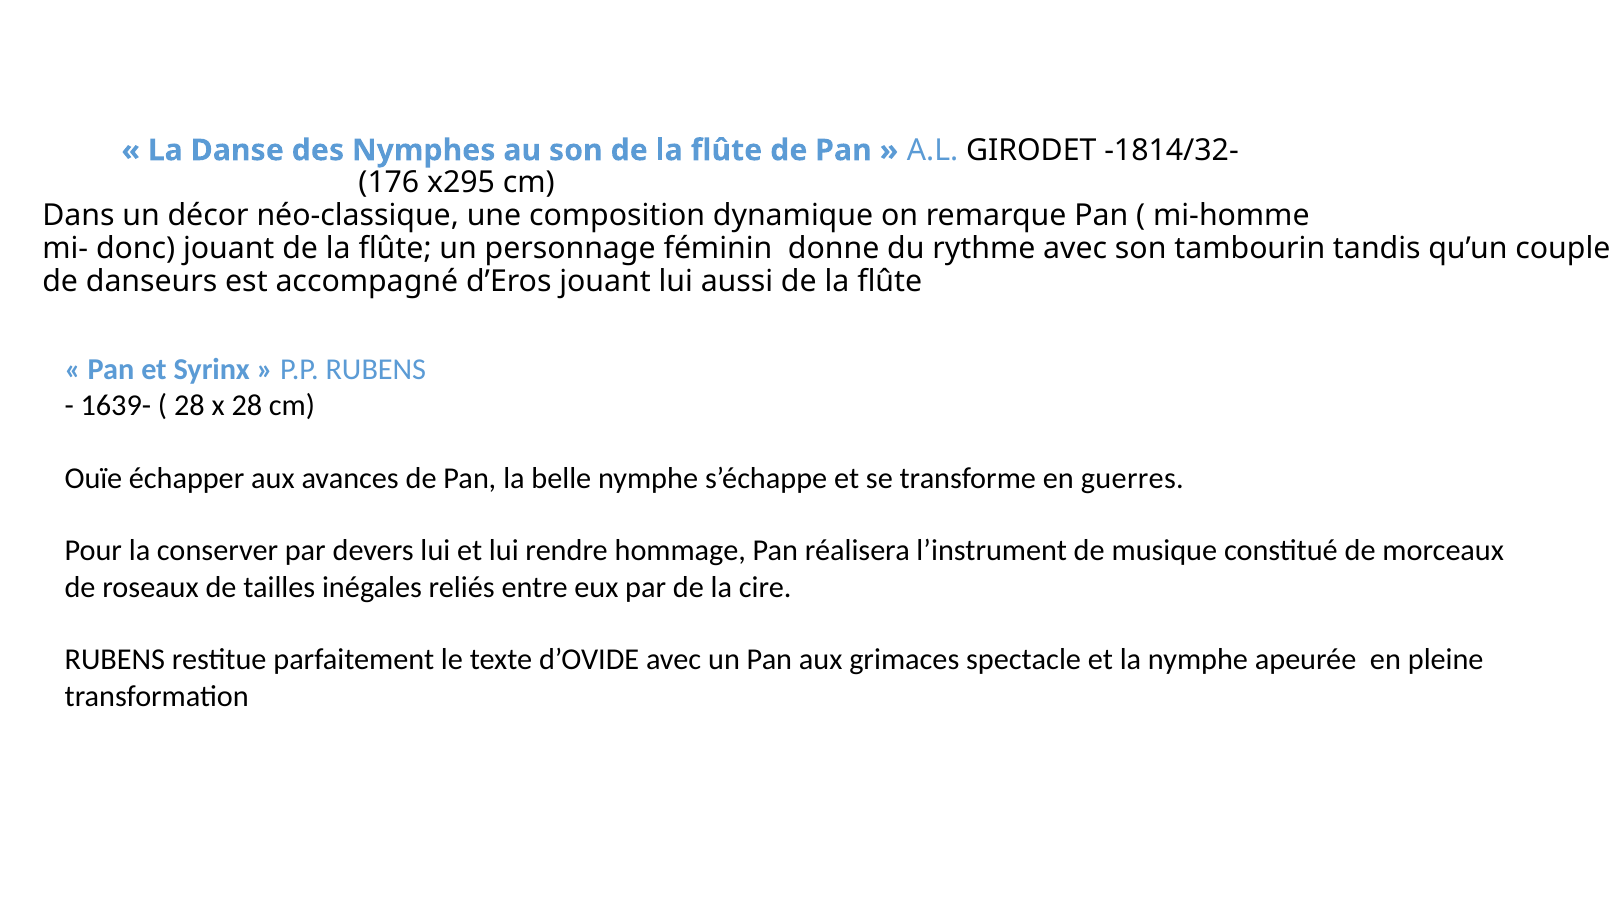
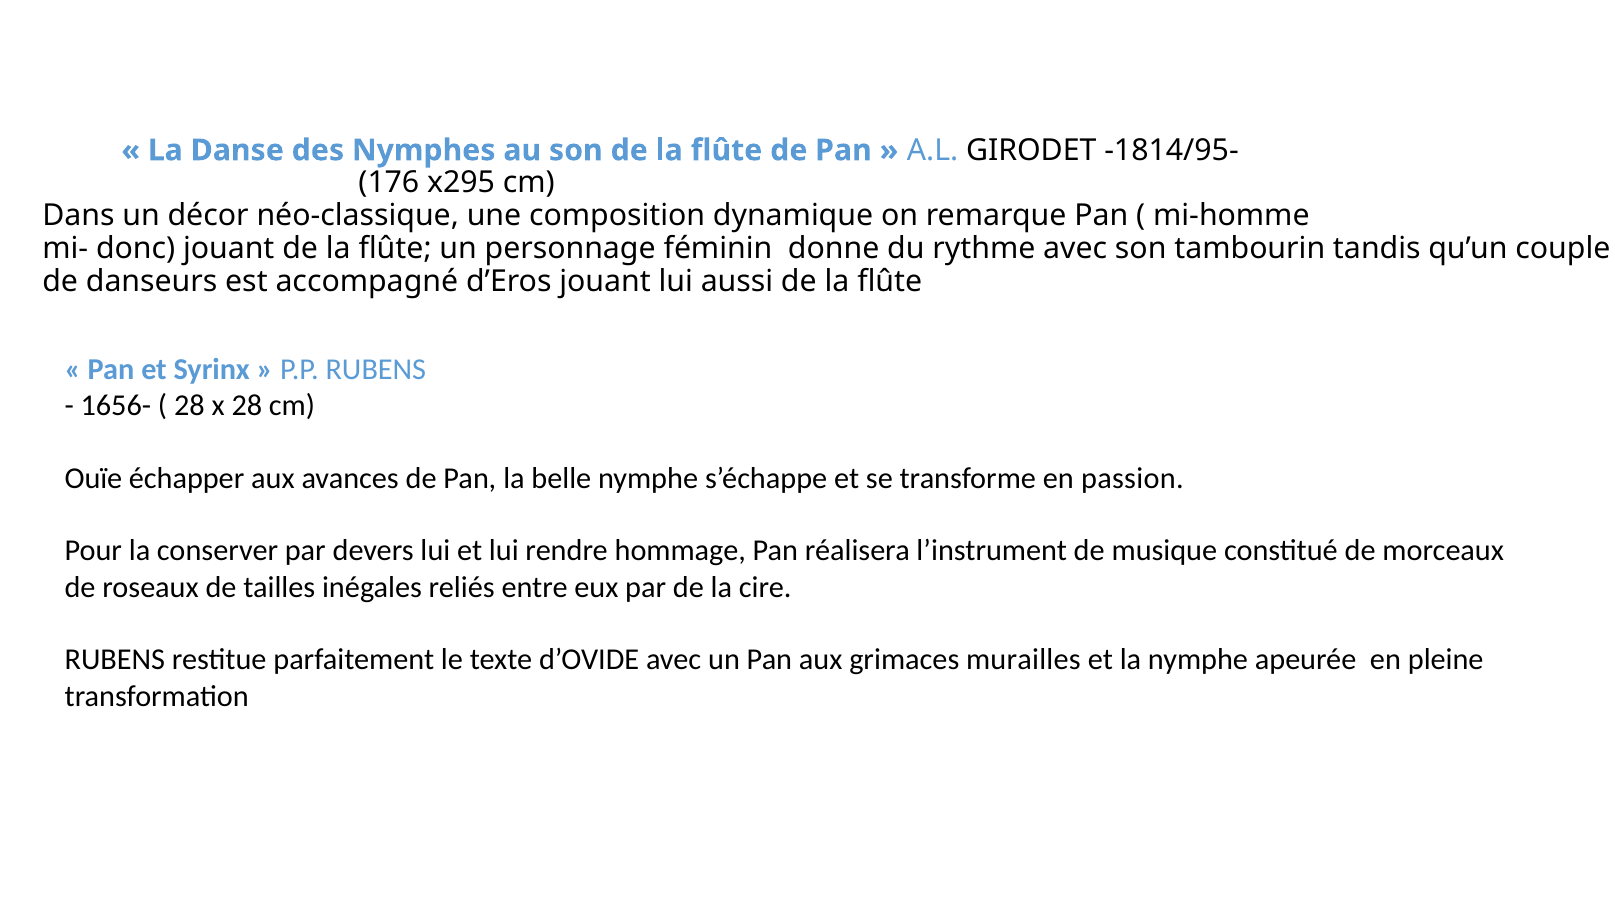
-1814/32-: -1814/32- -> -1814/95- (1172, 150)
1639-: 1639- -> 1656- (116, 406)
guerres: guerres -> passion (1132, 478)
spectacle: spectacle -> murailles (1023, 660)
